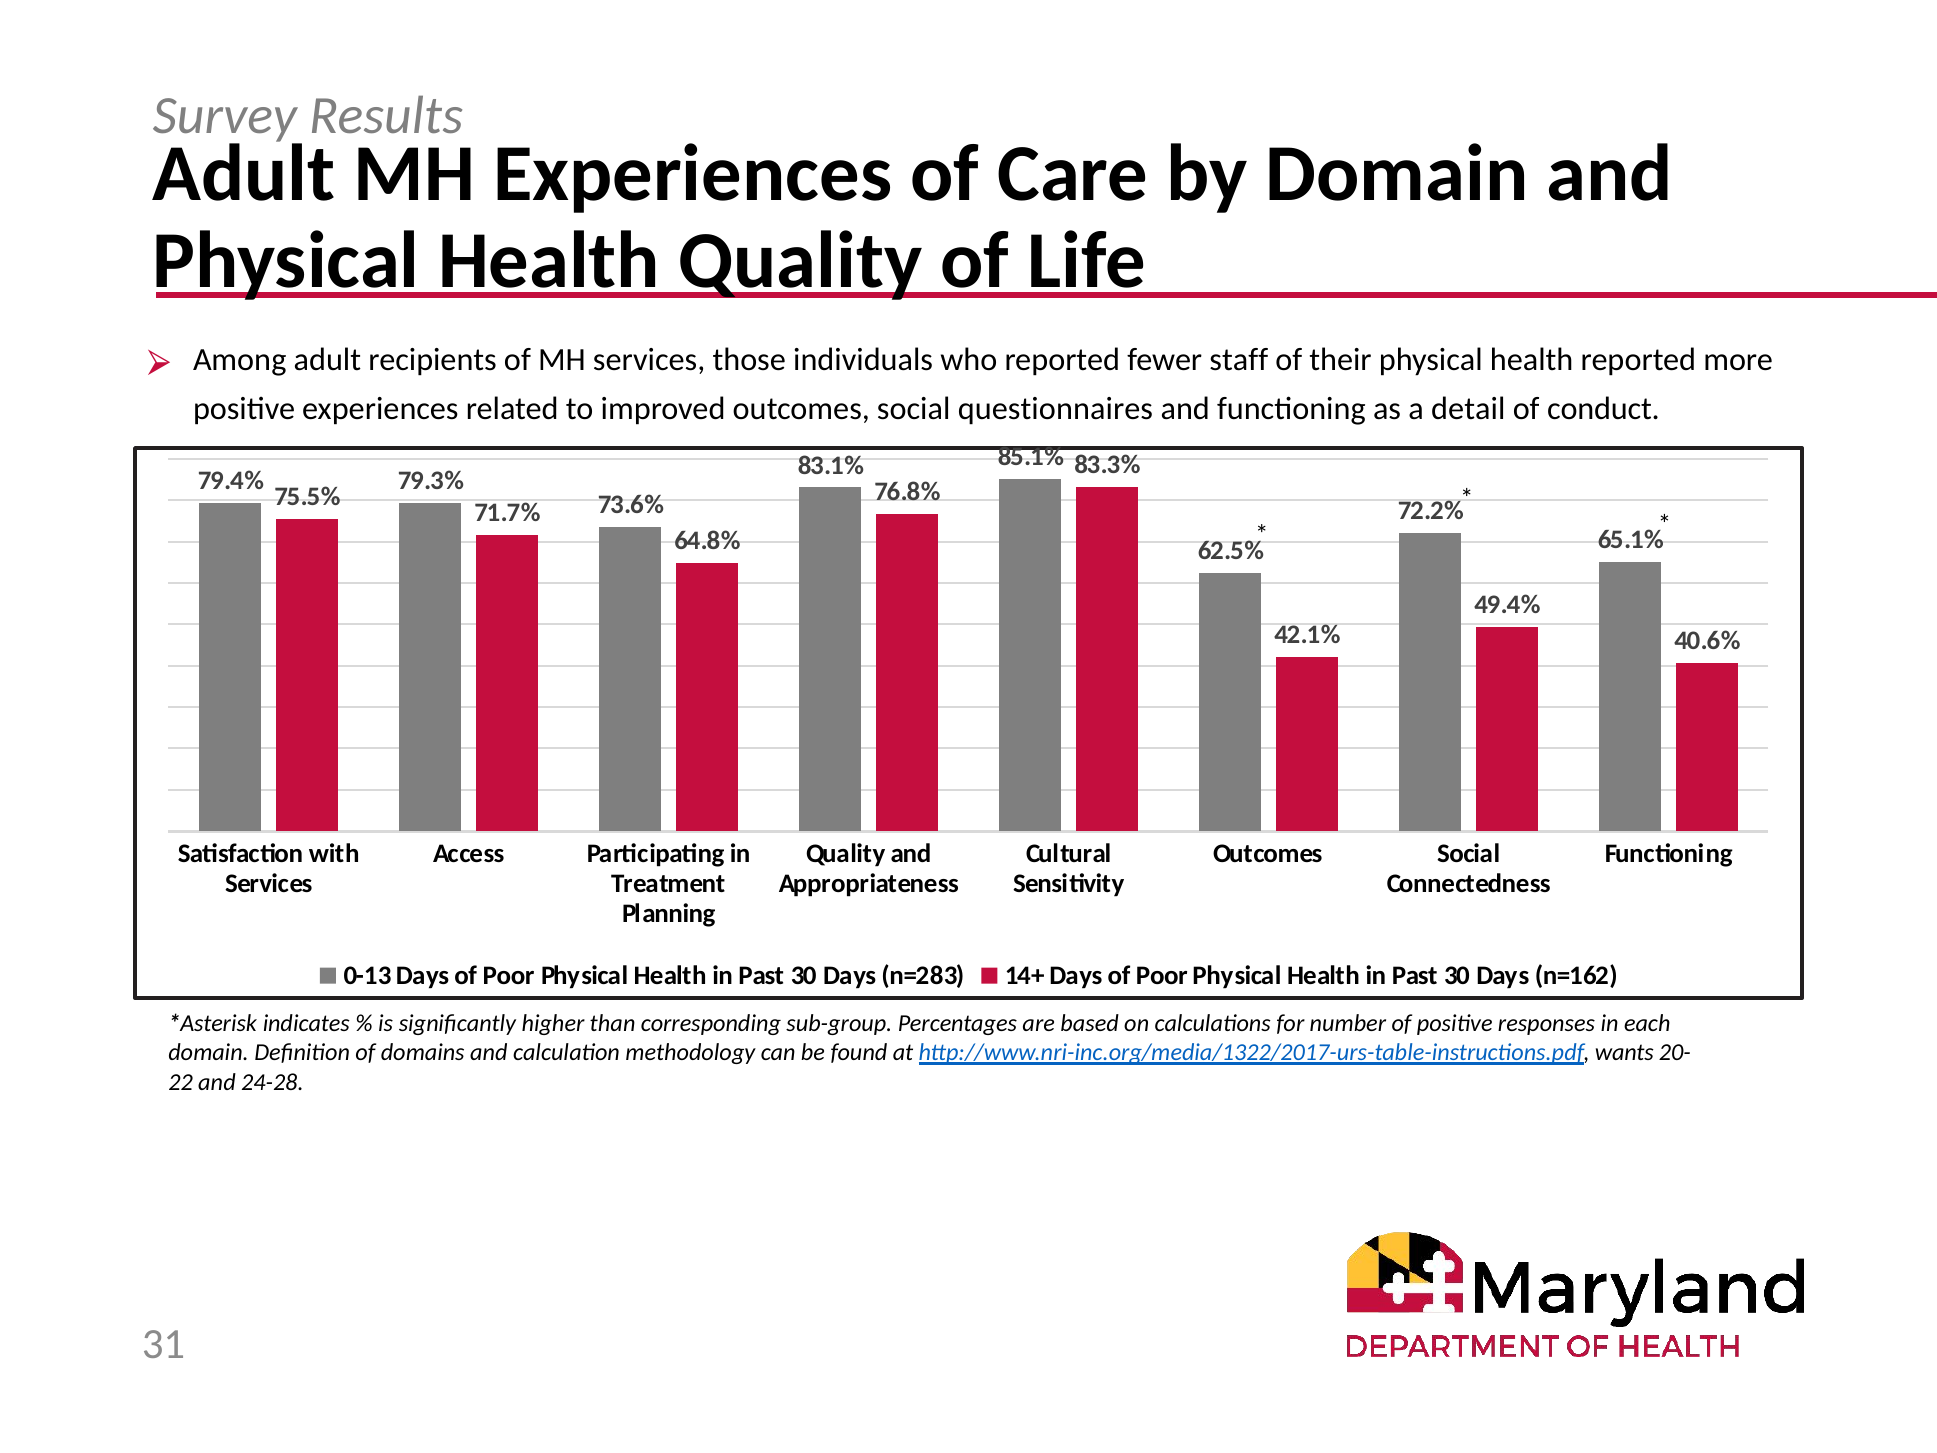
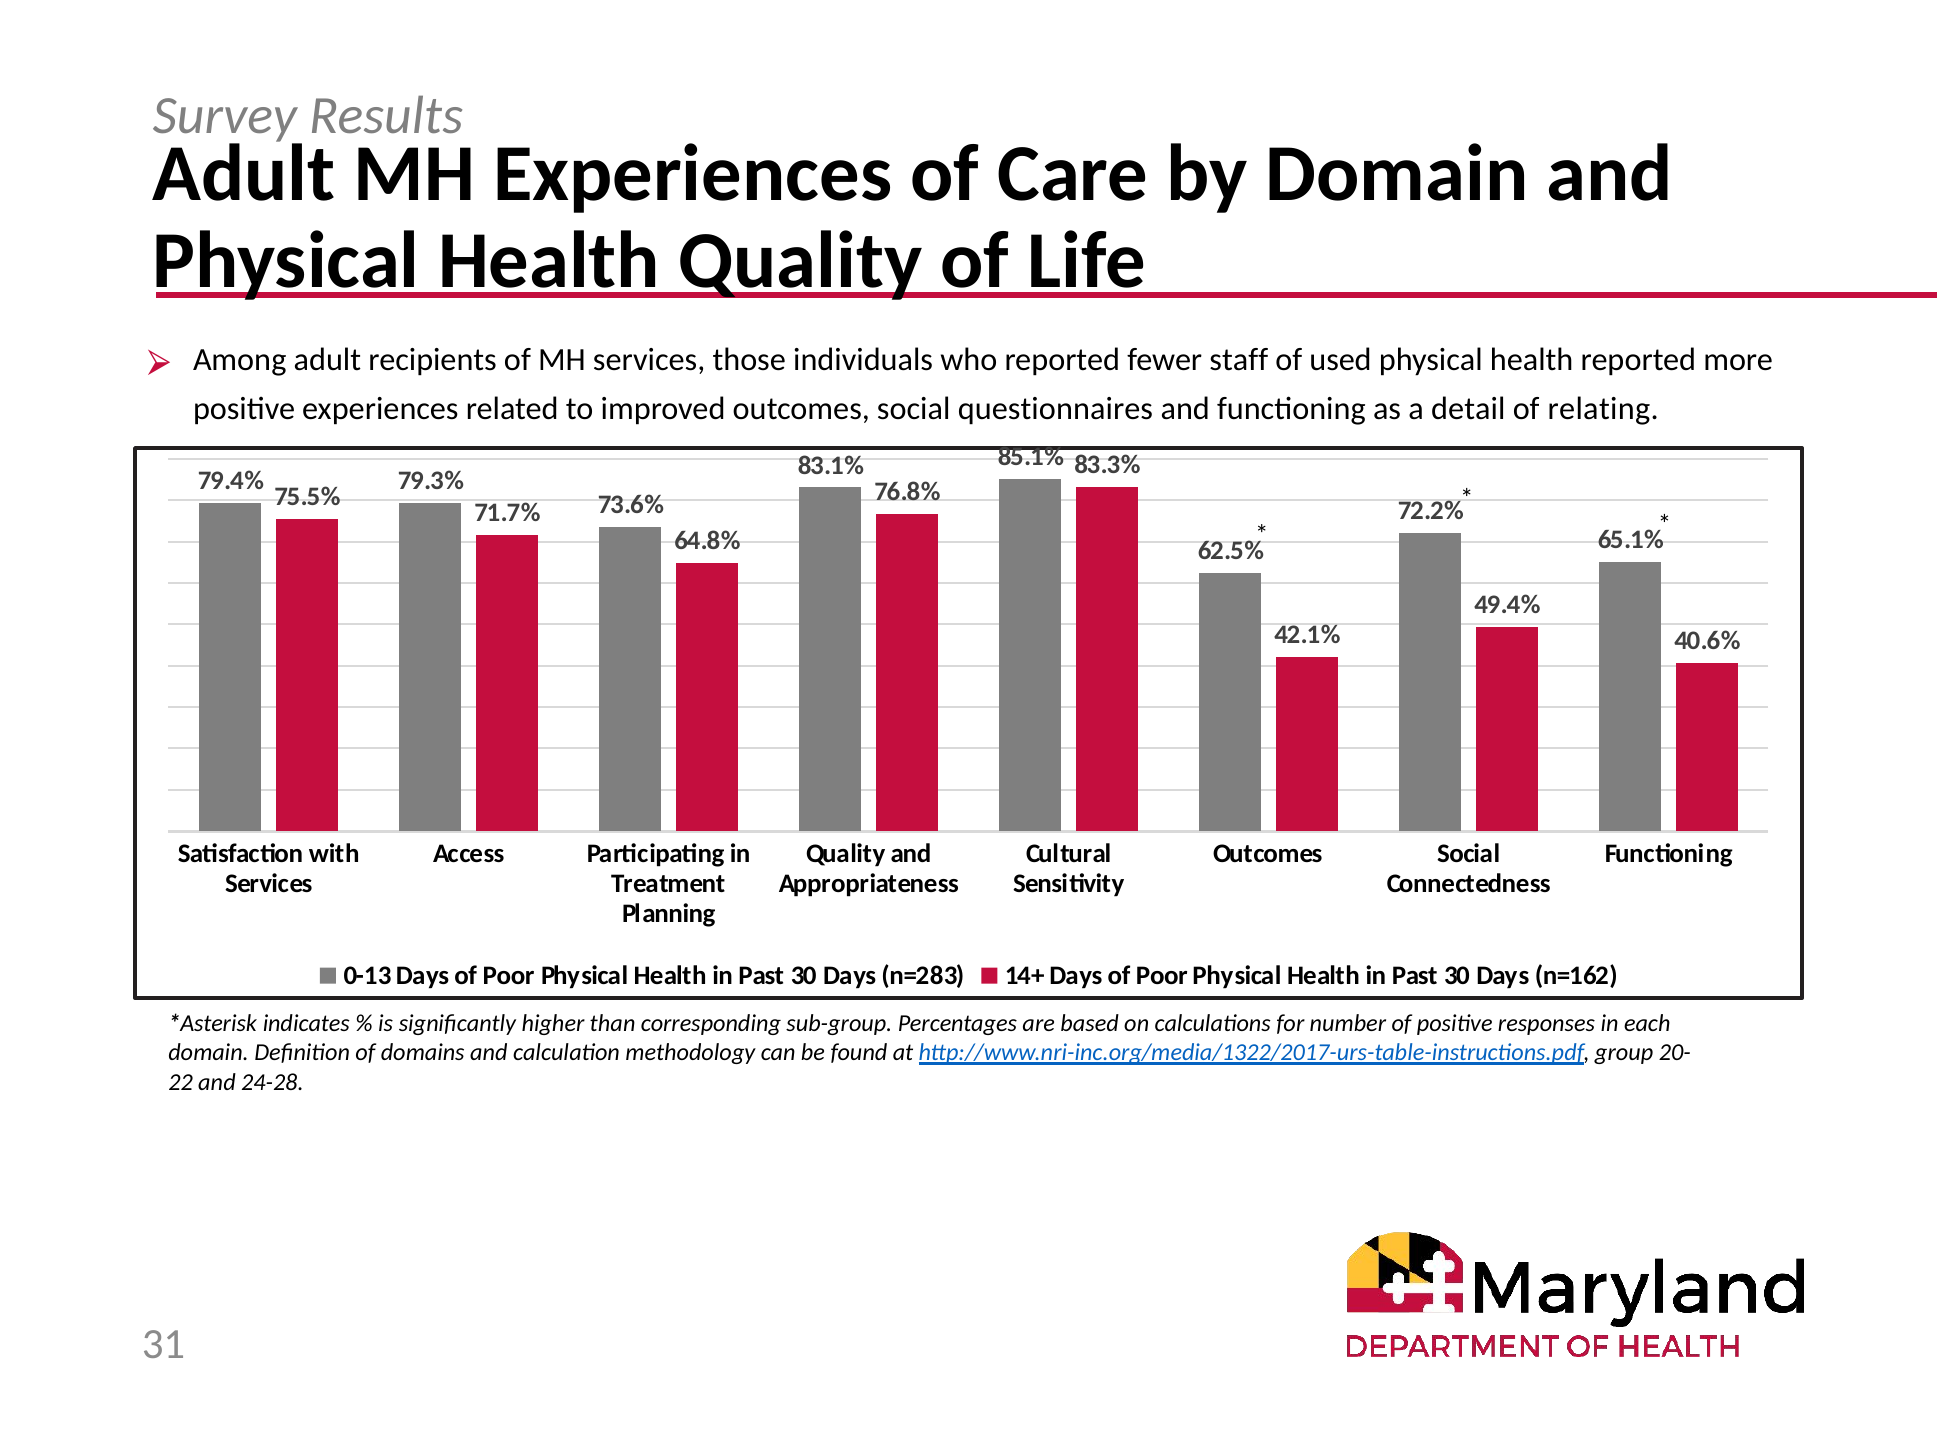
their: their -> used (1341, 360)
conduct: conduct -> relating (1603, 409)
wants: wants -> group (1624, 1053)
